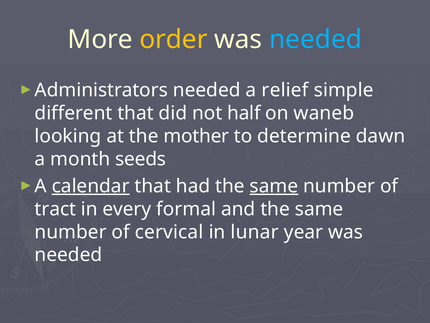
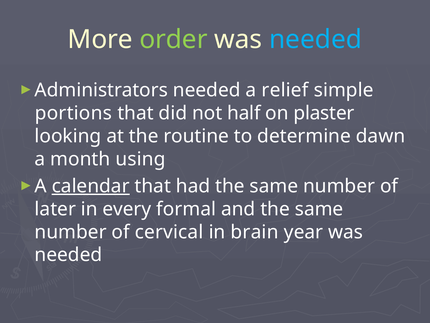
order colour: yellow -> light green (173, 39)
different: different -> portions (73, 113)
waneb: waneb -> plaster (324, 113)
mother: mother -> routine (196, 136)
seeds: seeds -> using (141, 159)
same underline: present -> none (274, 186)
tract: tract -> later (55, 209)
lunar: lunar -> brain (255, 232)
